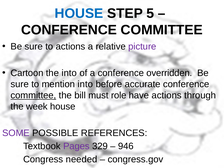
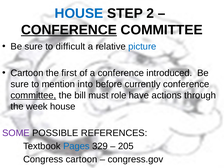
5: 5 -> 2 (150, 13)
CONFERENCE underline: none -> present (69, 30)
to actions: actions -> difficult (70, 47)
picture colour: purple -> blue (142, 47)
the into: into -> first (69, 73)
overridden: overridden -> introduced (169, 73)
accurate: accurate -> currently (143, 84)
Pages colour: purple -> blue (76, 146)
946: 946 -> 205 (126, 146)
Congress needed: needed -> cartoon (82, 159)
